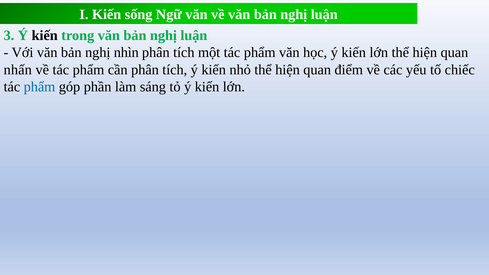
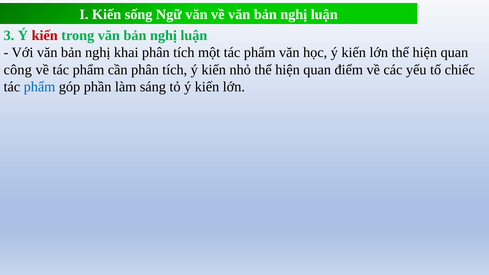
kiến colour: black -> red (45, 35)
nhìn: nhìn -> khai (126, 53)
nhấn: nhấn -> công (18, 70)
